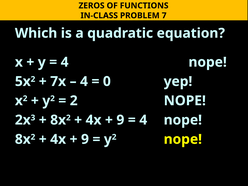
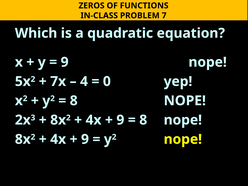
4: 4 -> 9 (65, 62)
2: 2 -> 8 (74, 101)
4: 4 -> 8 (143, 120)
